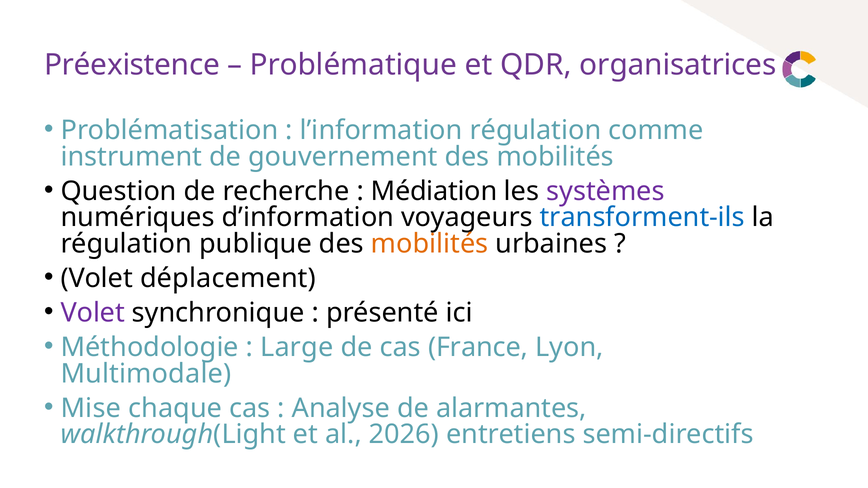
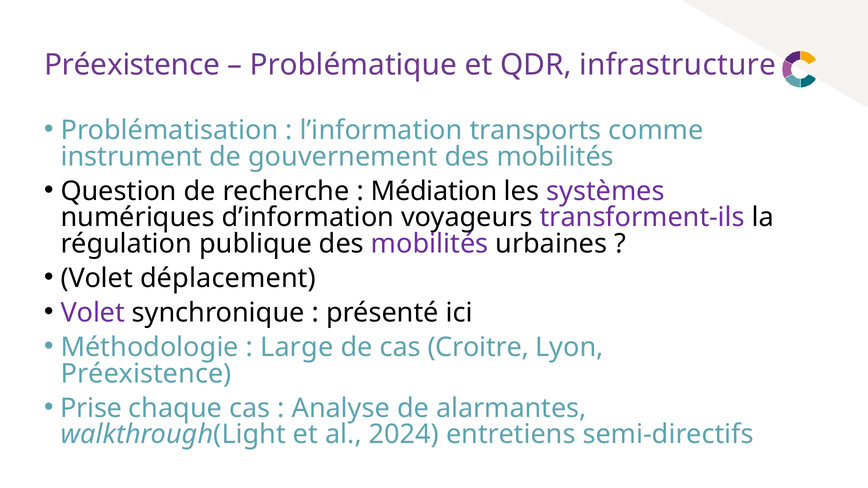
organisatrices: organisatrices -> infrastructure (678, 65)
l’information régulation: régulation -> transports (536, 130)
transforment-ils colour: blue -> purple (642, 218)
mobilités colour: orange -> purple (430, 244)
France: France -> Croitre (478, 347)
Multimodale: Multimodale -> Préexistence (146, 374)
Mise: Mise -> Prise (91, 408)
2026: 2026 -> 2024 (404, 435)
